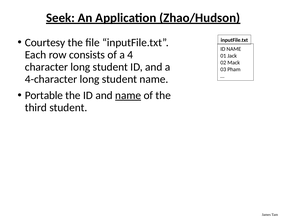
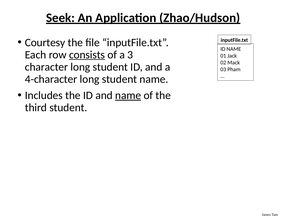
consists underline: none -> present (87, 55)
4: 4 -> 3 (130, 55)
Portable: Portable -> Includes (44, 95)
